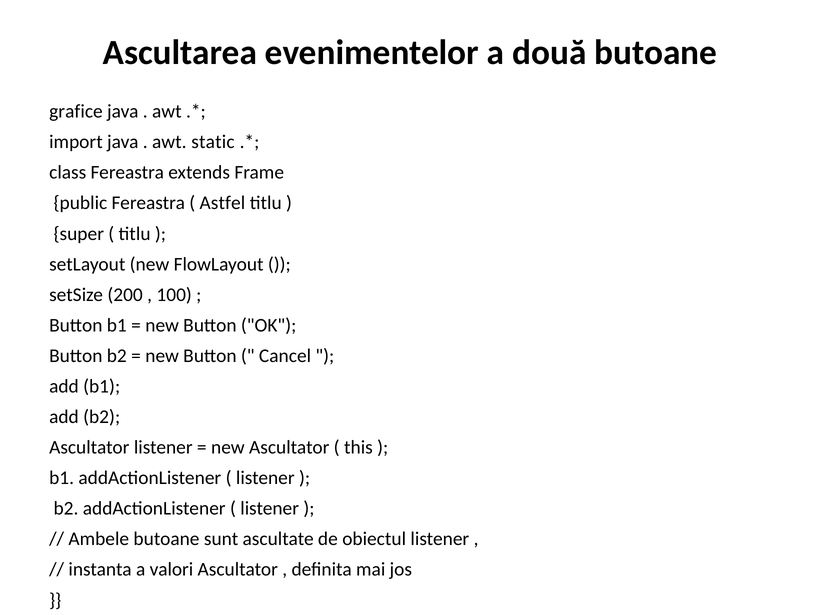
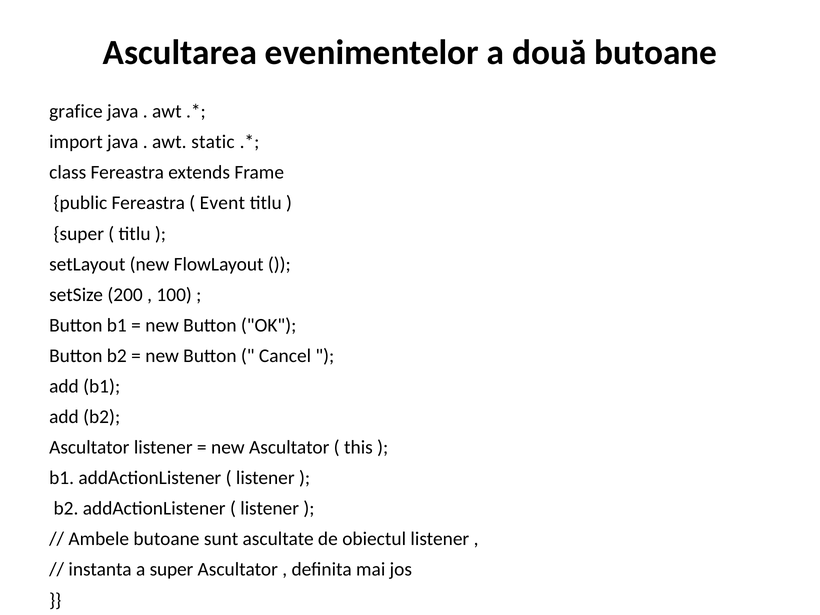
Astfel: Astfel -> Event (222, 203)
a valori: valori -> super (171, 570)
